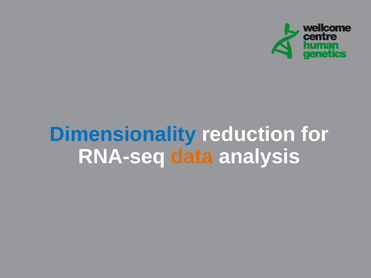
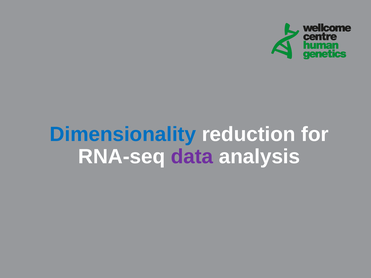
data colour: orange -> purple (192, 157)
